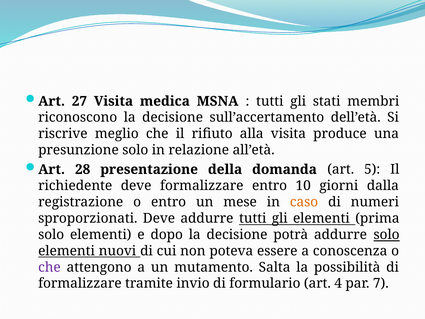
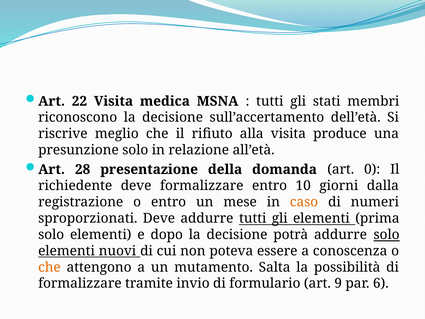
27: 27 -> 22 (79, 101)
5: 5 -> 0 (372, 169)
che colour: purple -> orange (49, 267)
4: 4 -> 9 (338, 283)
7: 7 -> 6 (381, 283)
